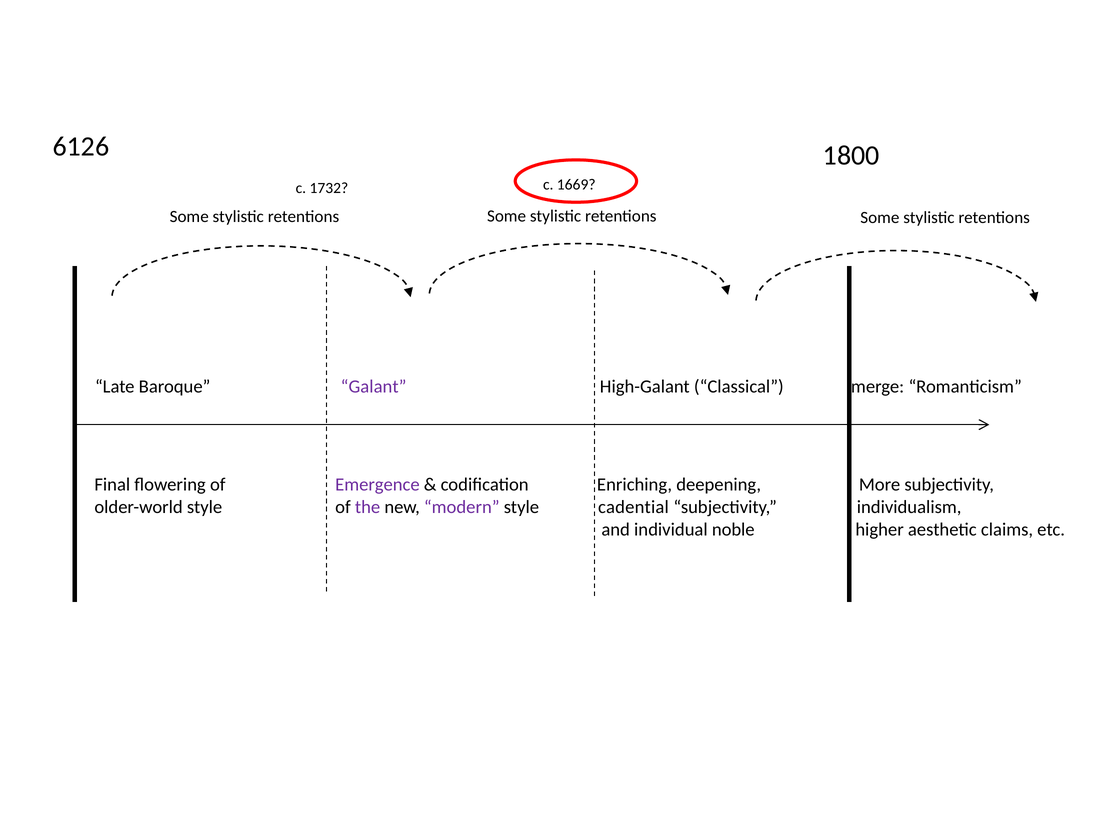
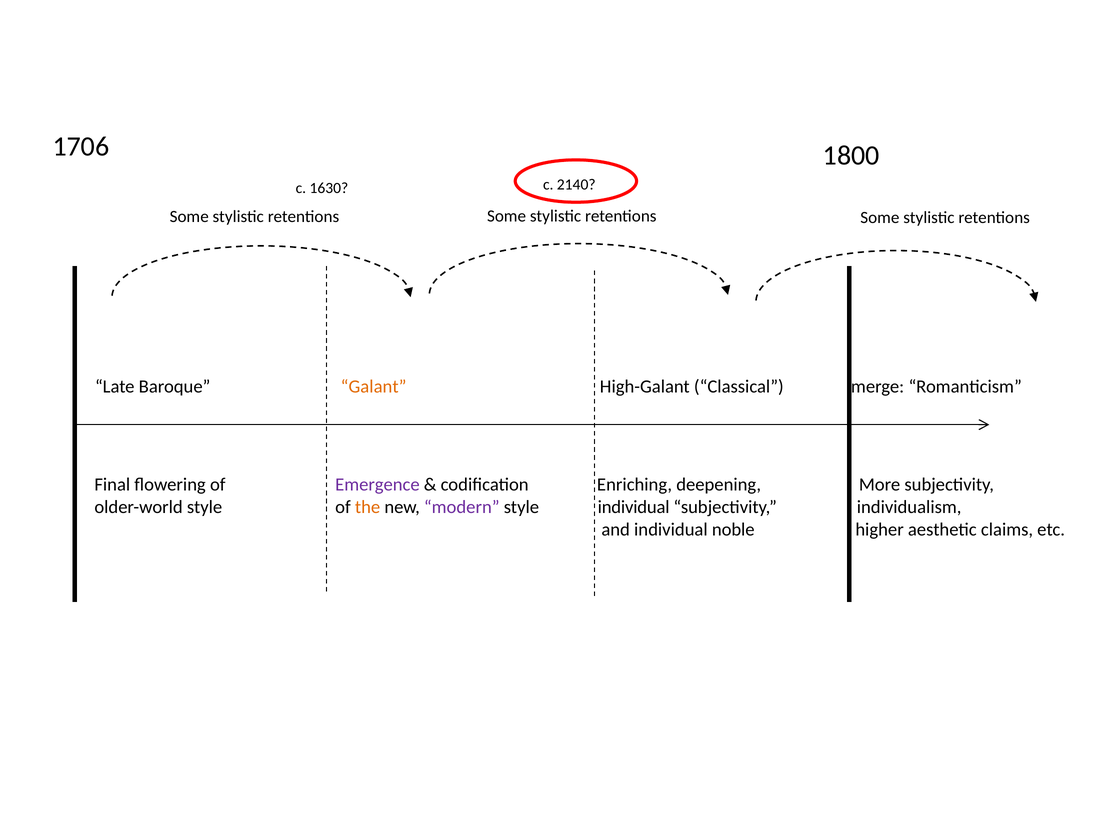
6126: 6126 -> 1706 (81, 146)
1669: 1669 -> 2140 (576, 184)
1732: 1732 -> 1630 (329, 188)
Galant colour: purple -> orange (374, 387)
the colour: purple -> orange (368, 507)
style cadential: cadential -> individual (634, 507)
